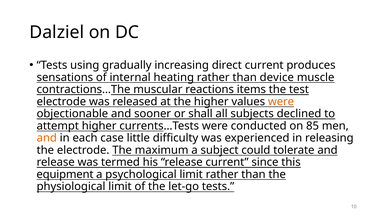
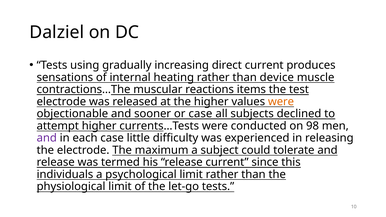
or shall: shall -> case (200, 114)
85: 85 -> 98 (313, 126)
and colour: orange -> purple (47, 138)
equipment: equipment -> individuals (65, 174)
